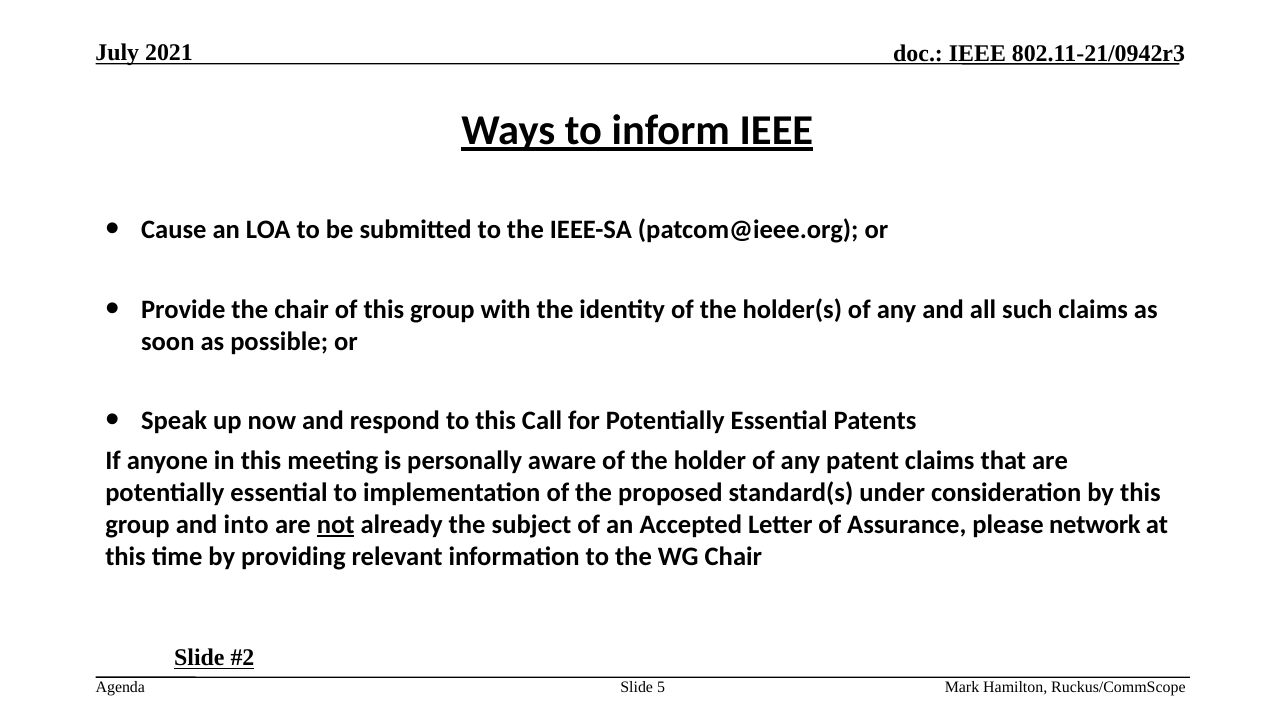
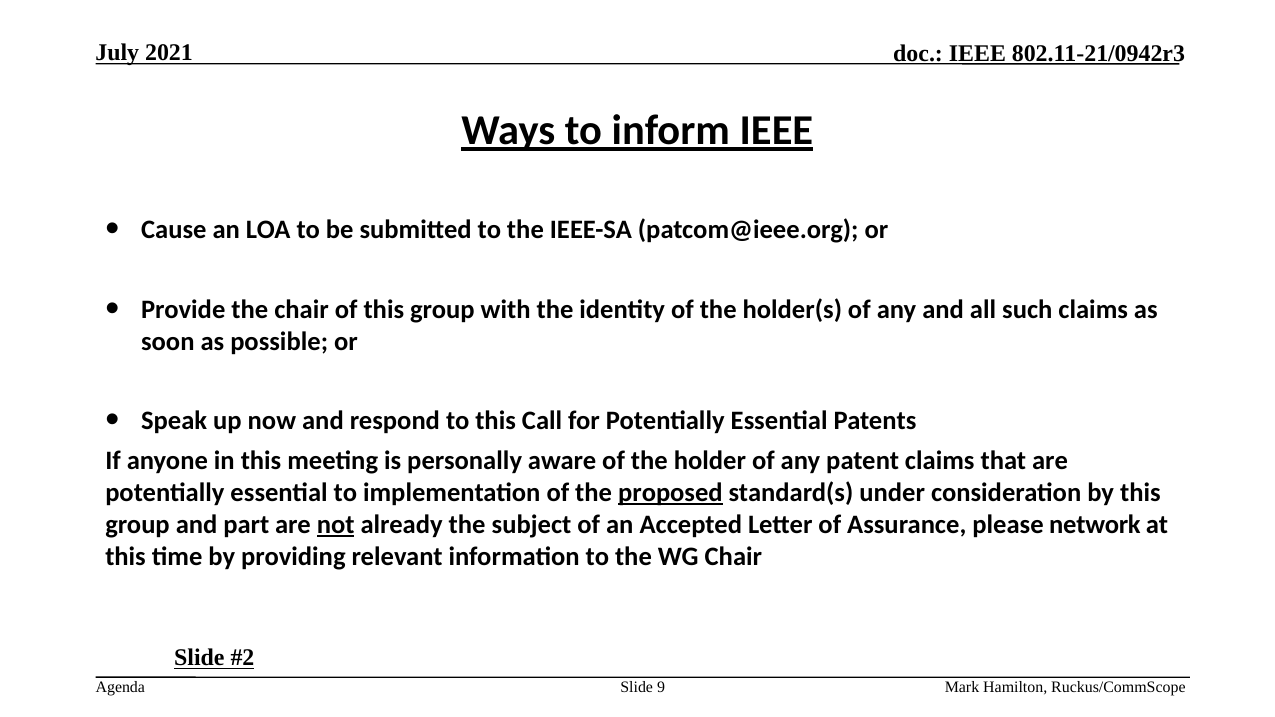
proposed underline: none -> present (670, 493)
into: into -> part (246, 525)
5: 5 -> 9 (661, 688)
